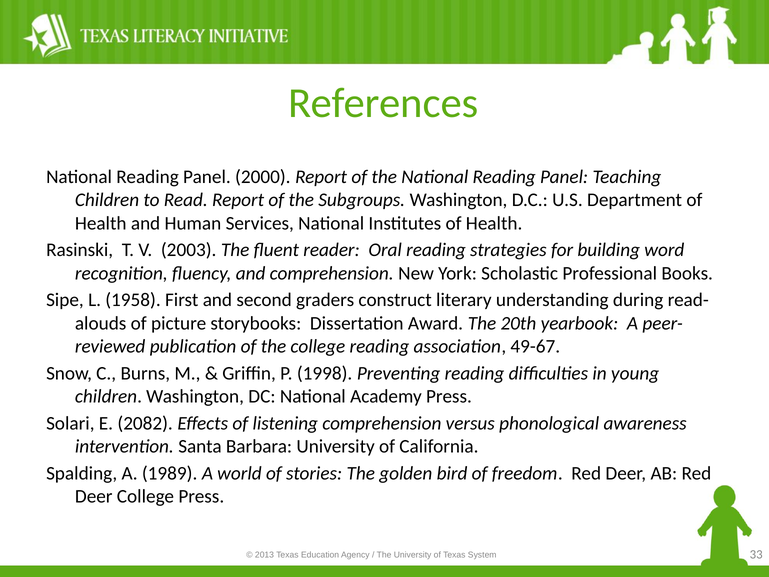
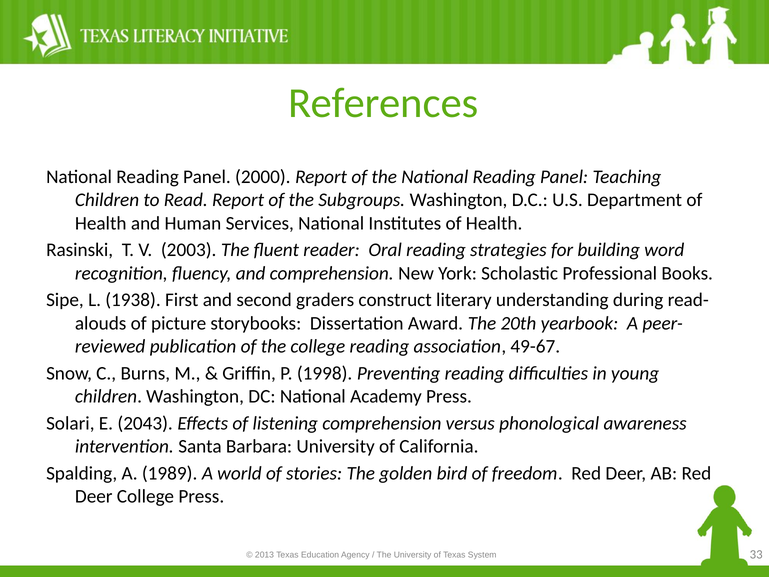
1958: 1958 -> 1938 (133, 300)
2082: 2082 -> 2043 (145, 423)
